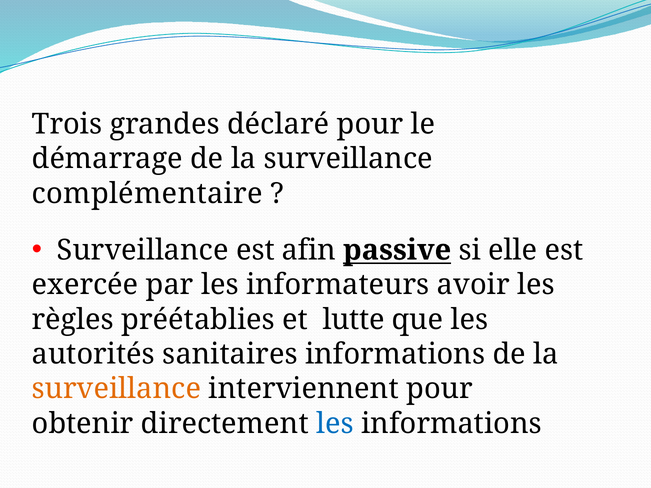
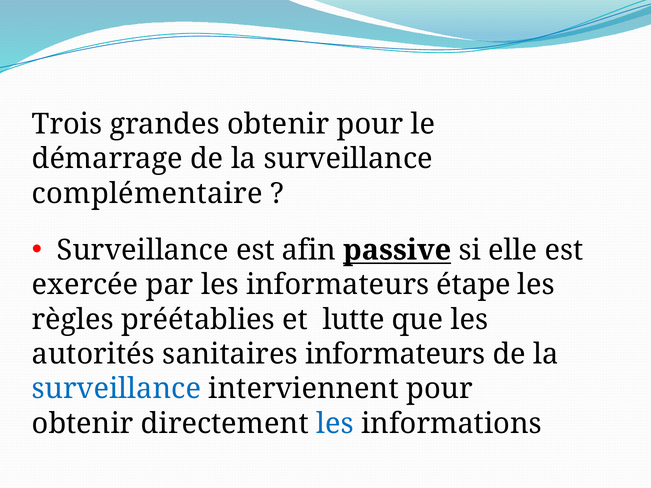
grandes déclaré: déclaré -> obtenir (278, 124)
avoir: avoir -> étape (473, 285)
sanitaires informations: informations -> informateurs (395, 354)
surveillance colour: orange -> blue (116, 389)
